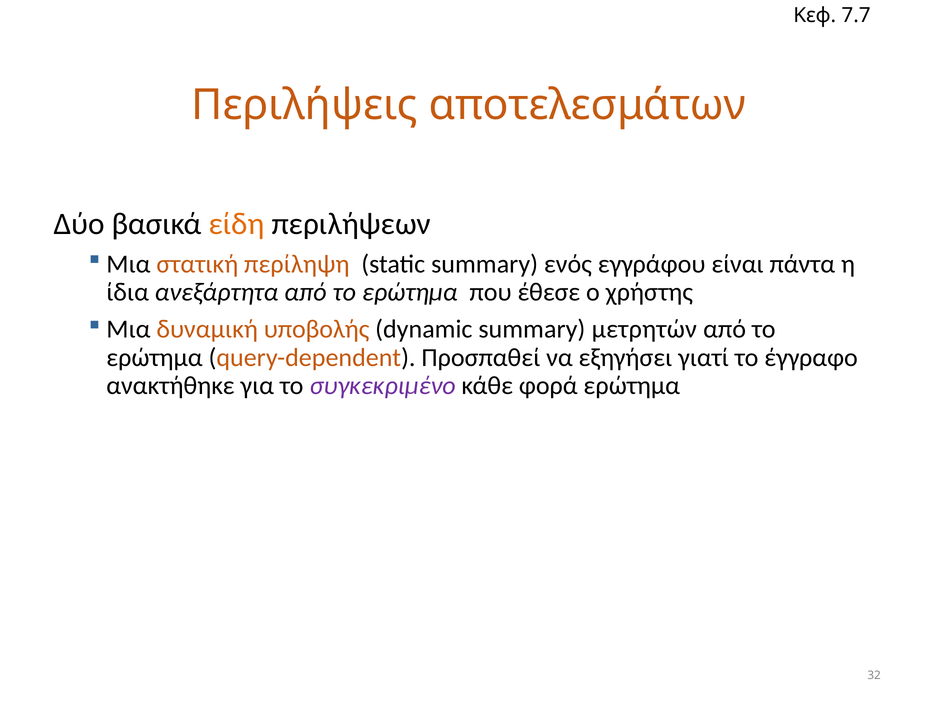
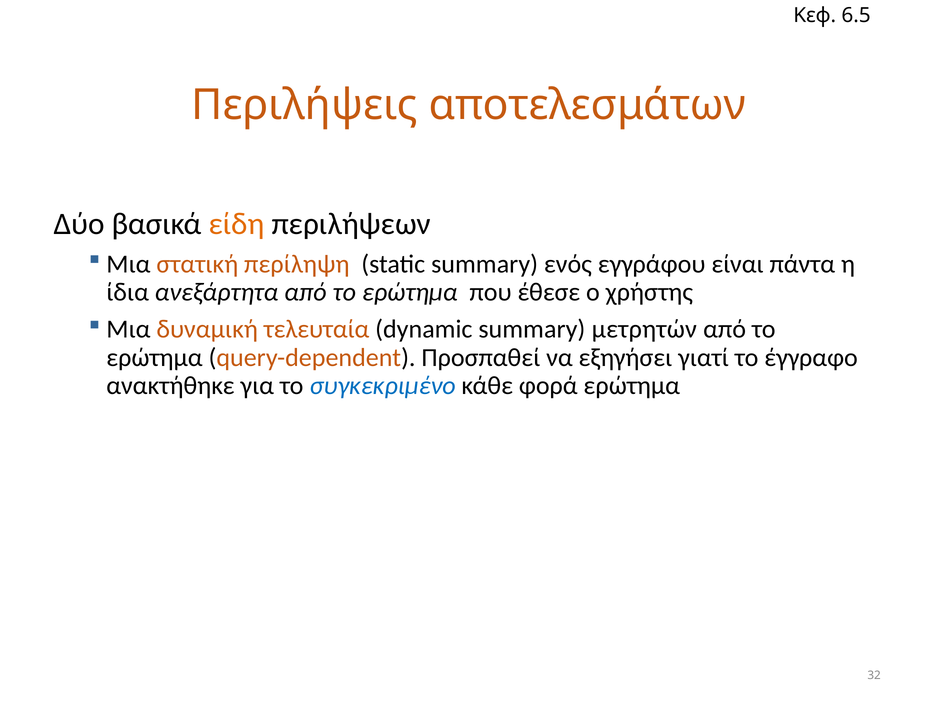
7.7: 7.7 -> 6.5 (856, 15)
υποβολής: υποβολής -> τελευταία (317, 330)
συγκεκριμένο colour: purple -> blue (383, 386)
